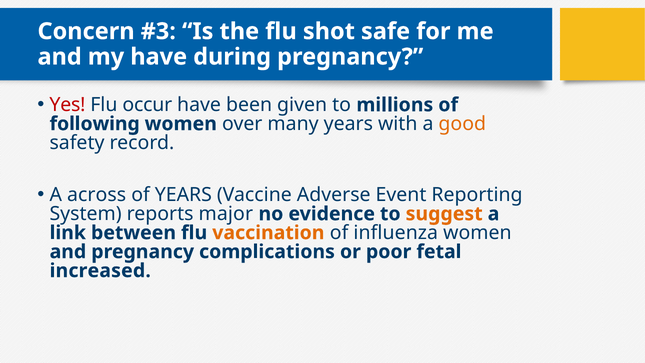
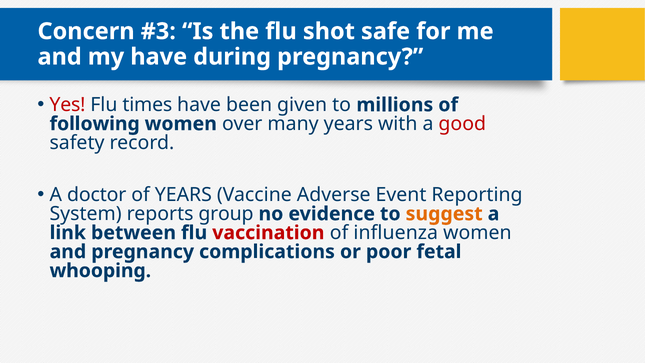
occur: occur -> times (147, 105)
good colour: orange -> red (462, 124)
across: across -> doctor (97, 195)
major: major -> group (226, 214)
vaccination colour: orange -> red (268, 233)
increased: increased -> whooping (100, 271)
